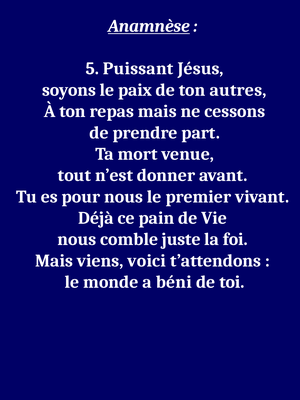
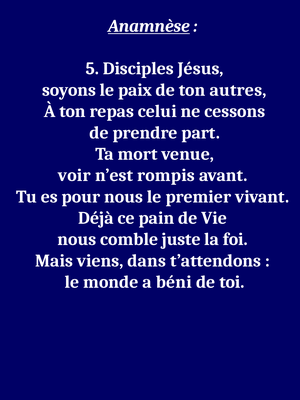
Puissant: Puissant -> Disciples (138, 69)
repas mais: mais -> celui (157, 111)
tout: tout -> voir (74, 175)
donner: donner -> rompis (166, 175)
voici: voici -> dans (147, 261)
